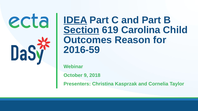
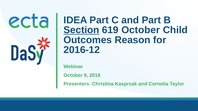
IDEA underline: present -> none (75, 20)
619 Carolina: Carolina -> October (141, 30)
2016-59: 2016-59 -> 2016-12 (82, 50)
